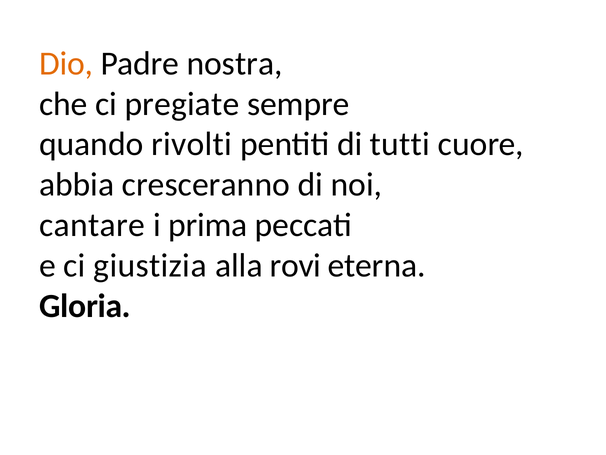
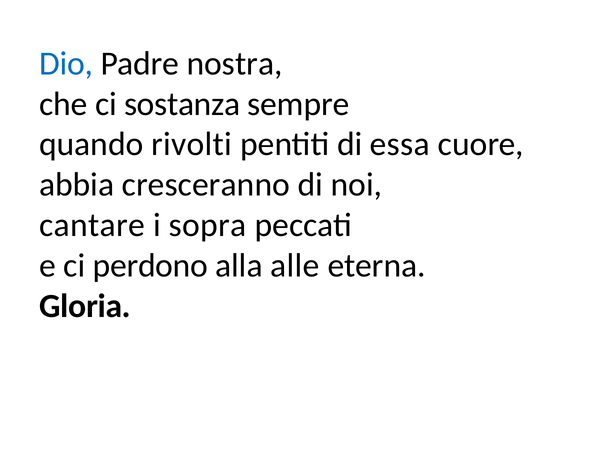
Dio colour: orange -> blue (66, 63)
pregiate: pregiate -> sostanza (182, 104)
tutti: tutti -> essa (400, 144)
prima: prima -> sopra (208, 225)
giustizia: giustizia -> perdono (150, 265)
rovi: rovi -> alle (295, 265)
